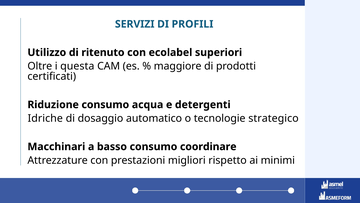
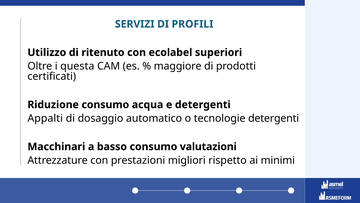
Idriche: Idriche -> Appalti (45, 118)
tecnologie strategico: strategico -> detergenti (274, 118)
coordinare: coordinare -> valutazioni (208, 146)
